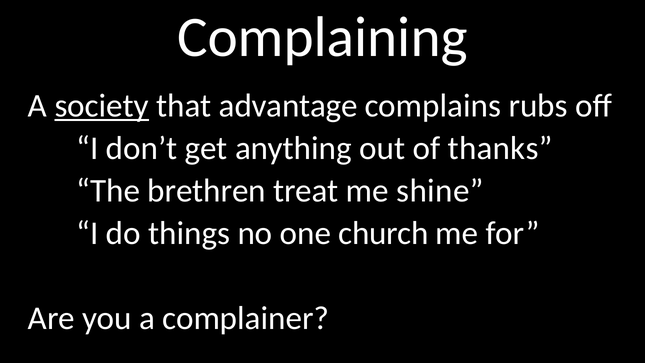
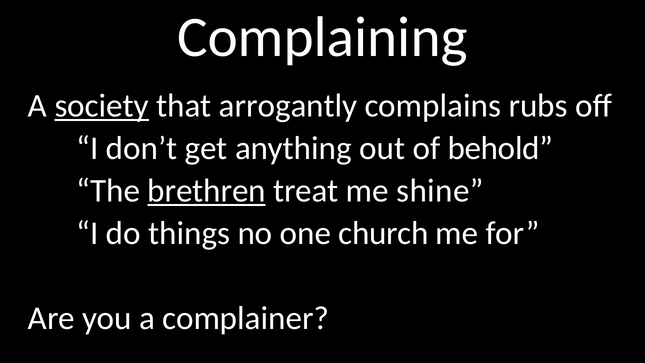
advantage: advantage -> arrogantly (288, 106)
thanks: thanks -> behold (500, 148)
brethren underline: none -> present (207, 191)
